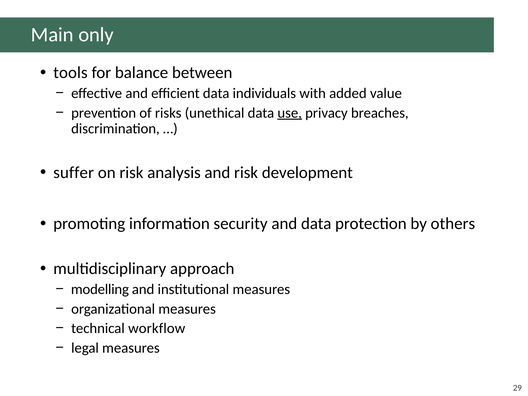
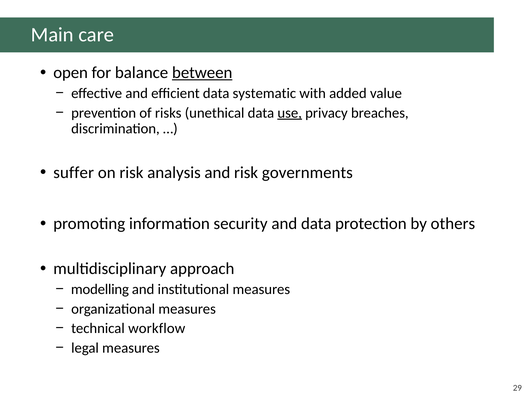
only: only -> care (96, 35)
tools: tools -> open (71, 73)
between underline: none -> present (202, 73)
individuals: individuals -> systematic (264, 93)
development: development -> governments (307, 173)
